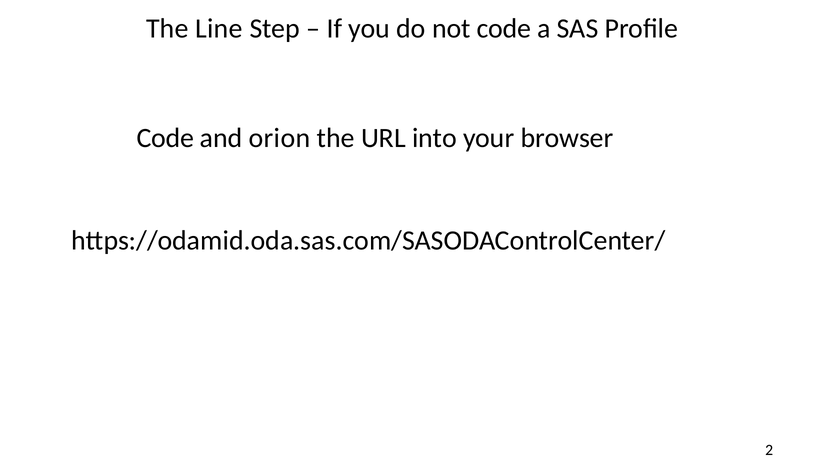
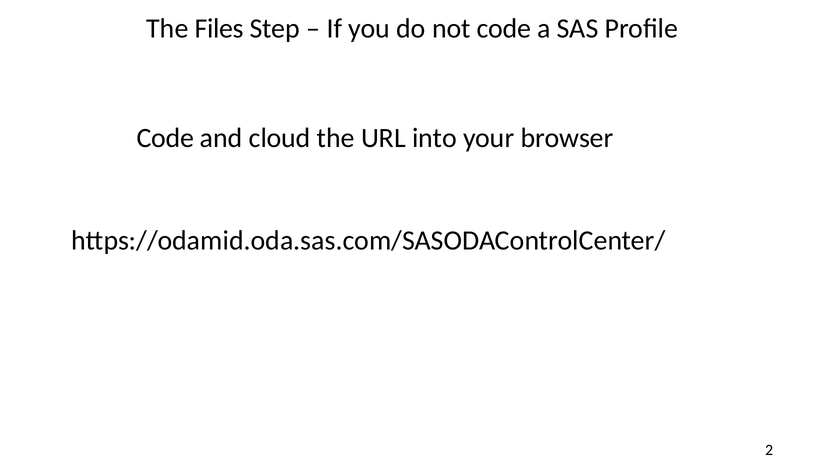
Line: Line -> Files (219, 29)
orion: orion -> cloud (280, 138)
